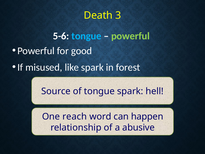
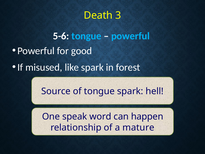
powerful colour: light green -> light blue (130, 36)
reach: reach -> speak (75, 116)
abusive: abusive -> mature (138, 127)
